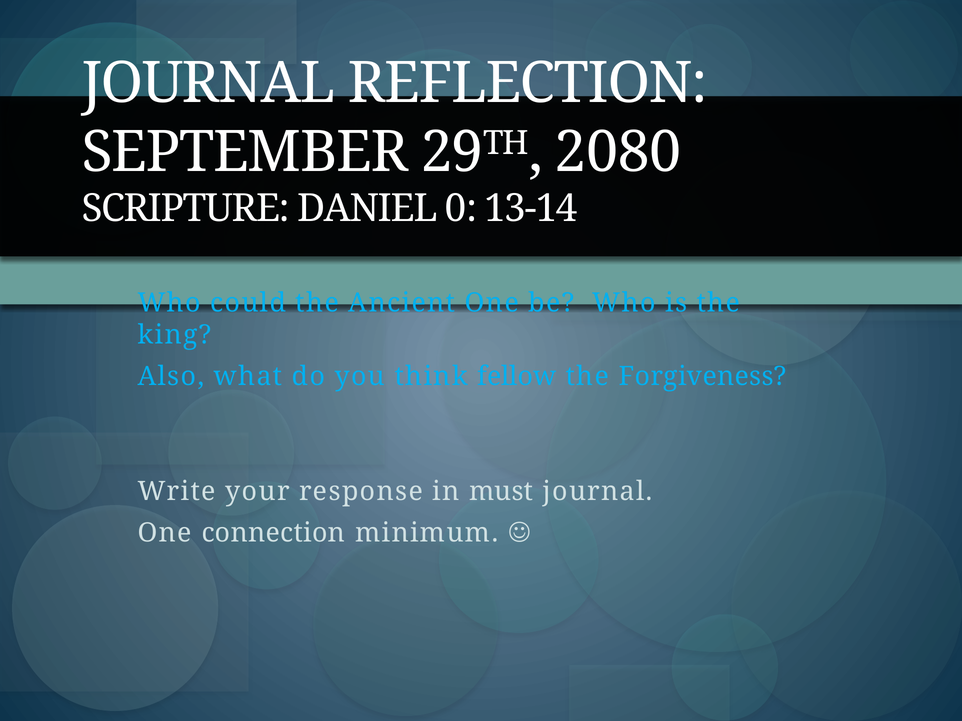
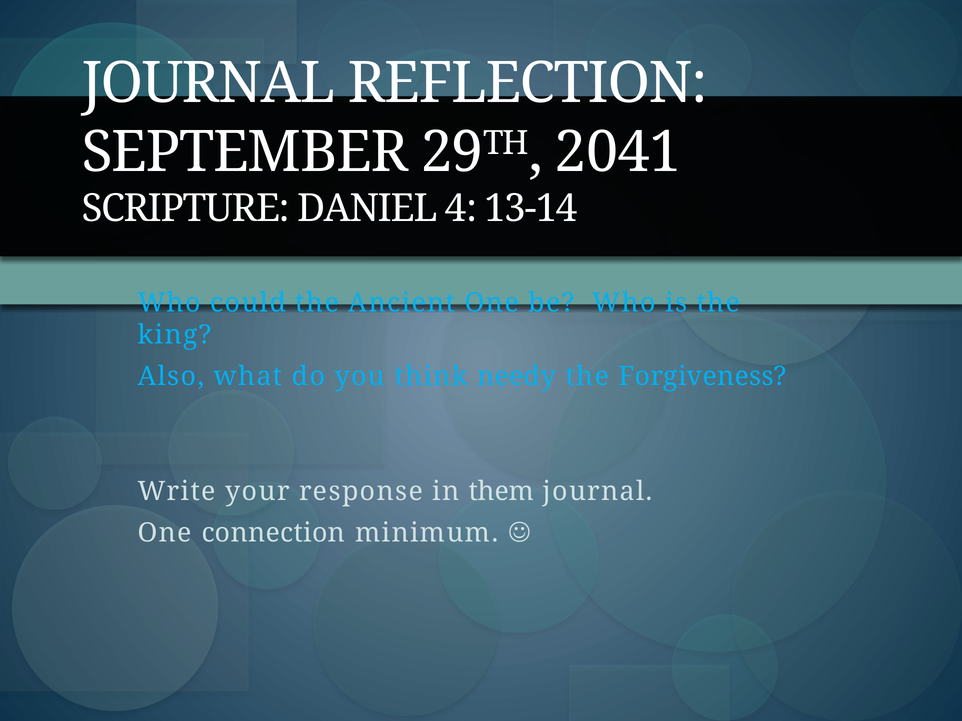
2080: 2080 -> 2041 (618, 152)
0: 0 -> 4 (461, 209)
fellow: fellow -> needy (517, 377)
must: must -> them (501, 492)
